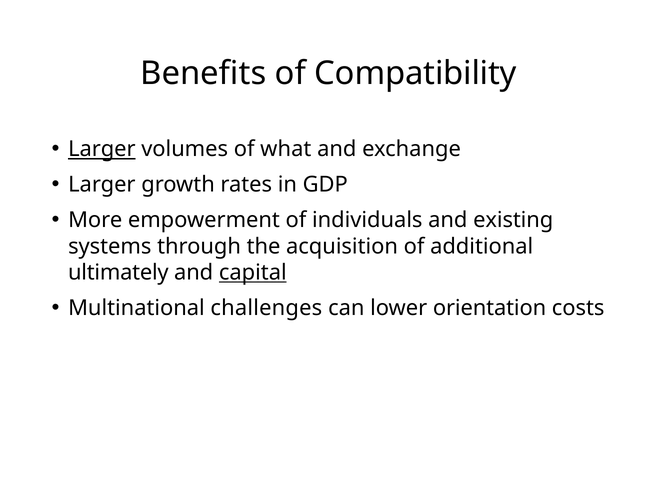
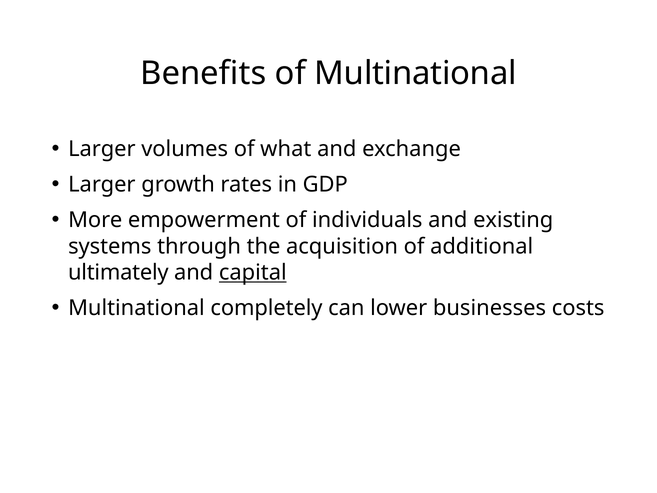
of Compatibility: Compatibility -> Multinational (416, 74)
Larger underline: present -> none (102, 149)
challenges: challenges -> completely (266, 308)
orientation: orientation -> businesses (489, 308)
